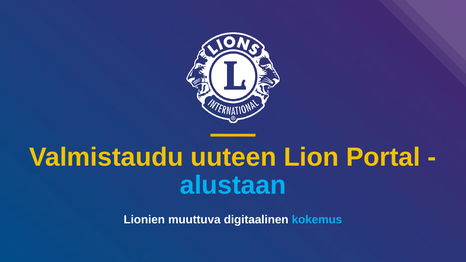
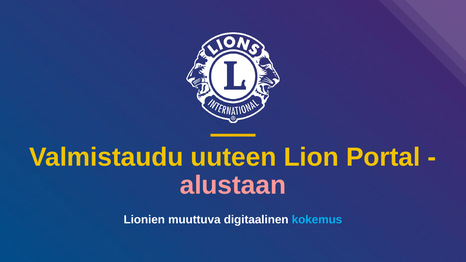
alustaan colour: light blue -> pink (233, 185)
